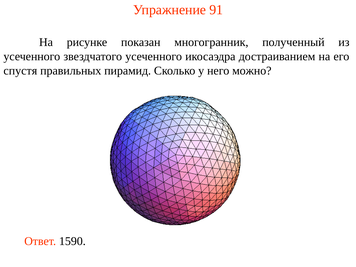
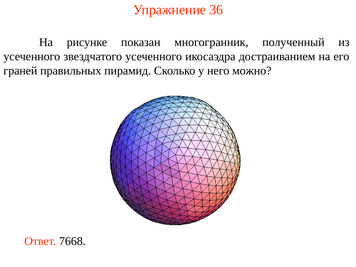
91: 91 -> 36 (216, 10)
спустя: спустя -> граней (20, 71)
1590: 1590 -> 7668 (72, 241)
